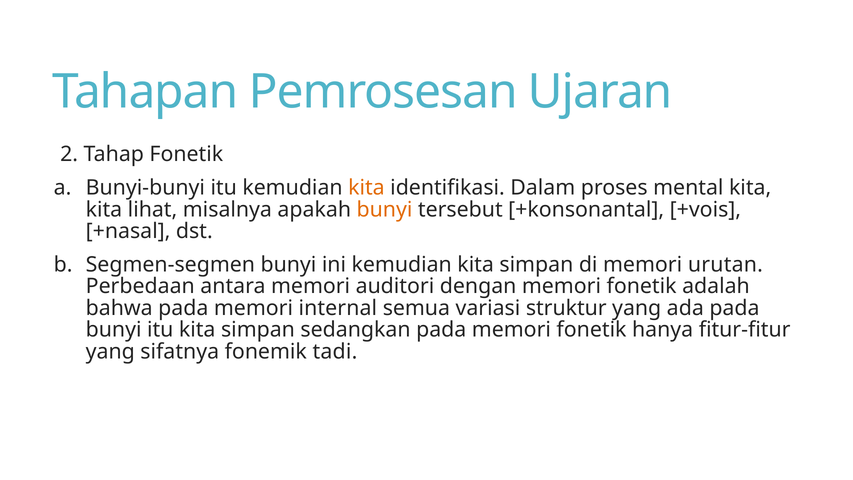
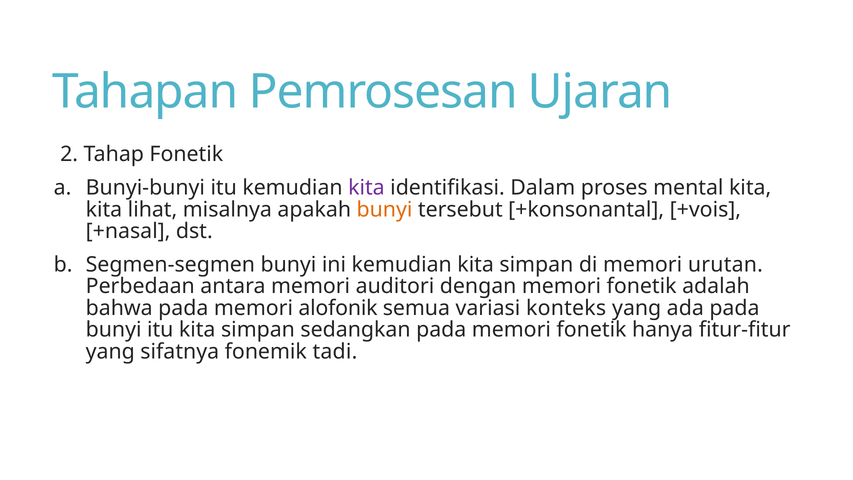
kita colour: orange -> purple (366, 188)
internal: internal -> alofonik (338, 308)
struktur: struktur -> konteks (566, 308)
